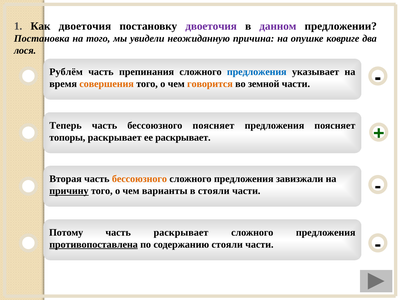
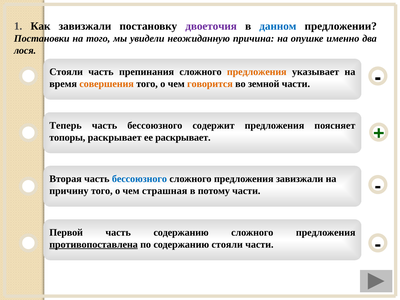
Как двоеточия: двоеточия -> завизжали (85, 26)
данном colour: purple -> blue (278, 26)
Постановка: Постановка -> Постановки (42, 39)
ковриге: ковриге -> именно (343, 39)
Рублём: Рублём -> Стояли (66, 72)
предложения colour: blue -> orange (257, 72)
бессоюзного поясняет: поясняет -> содержит (214, 125)
бессоюзного colour: orange -> blue (139, 179)
причину underline: present -> none (69, 191)
варианты: варианты -> страшная (165, 191)
в стояли: стояли -> потому (214, 191)
Потому: Потому -> Первой (66, 232)
часть раскрывает: раскрывает -> содержанию (181, 232)
